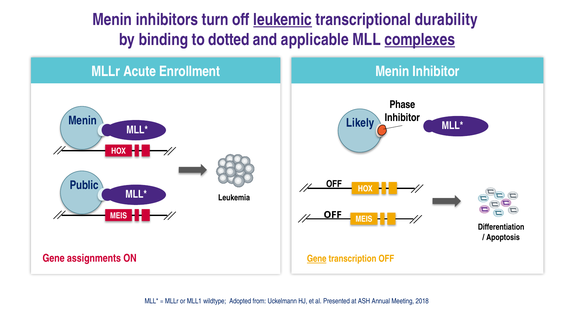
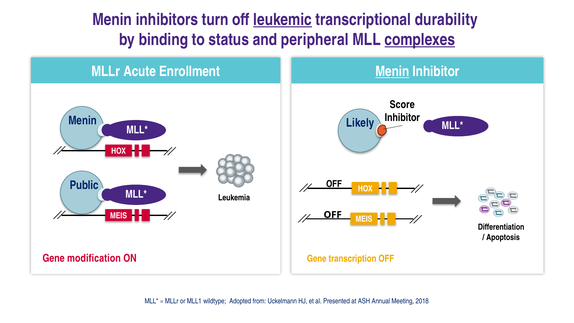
dotted: dotted -> status (229, 40)
applicable: applicable -> peripheral (315, 40)
Menin underline: none -> present (392, 71)
Phase: Phase -> Score (402, 105)
assignments: assignments -> modification (94, 258)
Gene underline: present -> none (317, 259)
